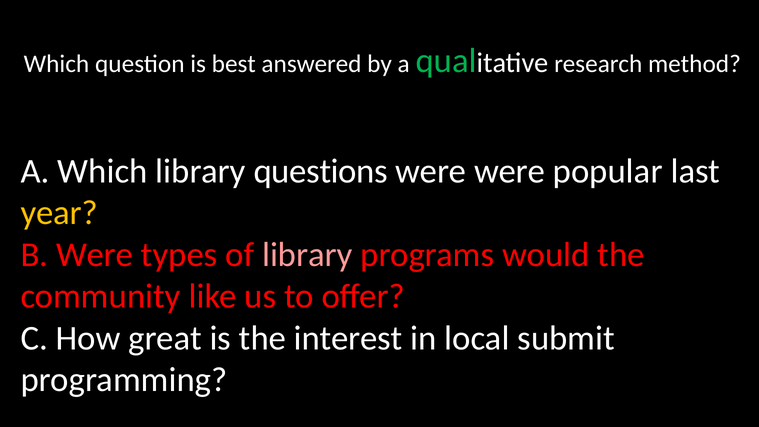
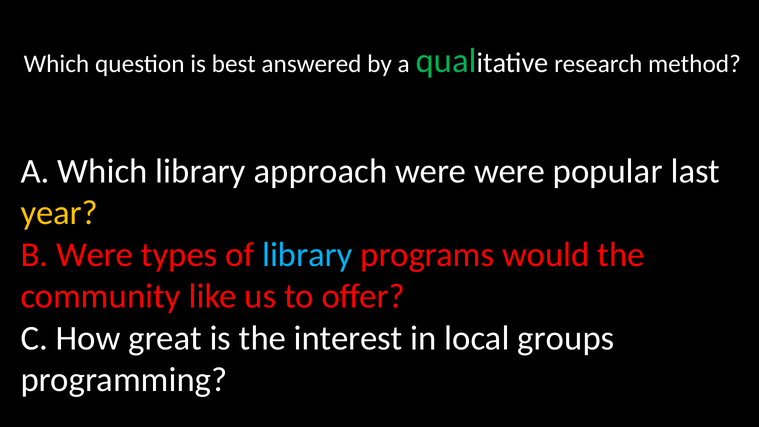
questions: questions -> approach (320, 171)
library colour: pink -> light blue (307, 255)
submit: submit -> groups (566, 338)
